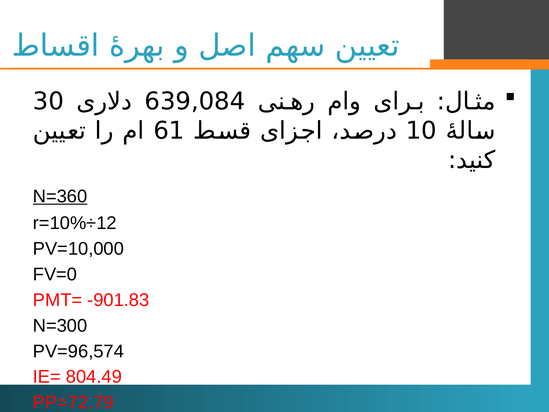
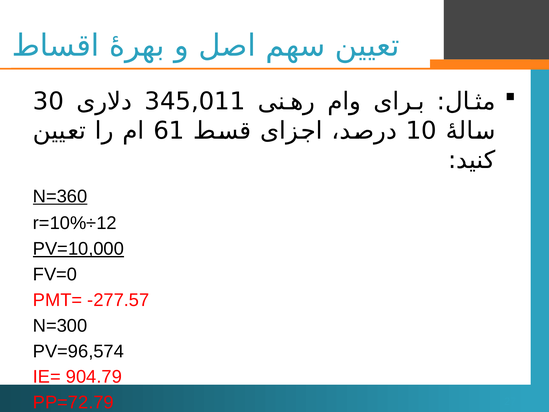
639,084: 639,084 -> 345,011 (195, 101)
PV=10,000 underline: none -> present (78, 249)
-901.83: -901.83 -> -277.57 (118, 300)
804.49: 804.49 -> 904.79 (94, 377)
